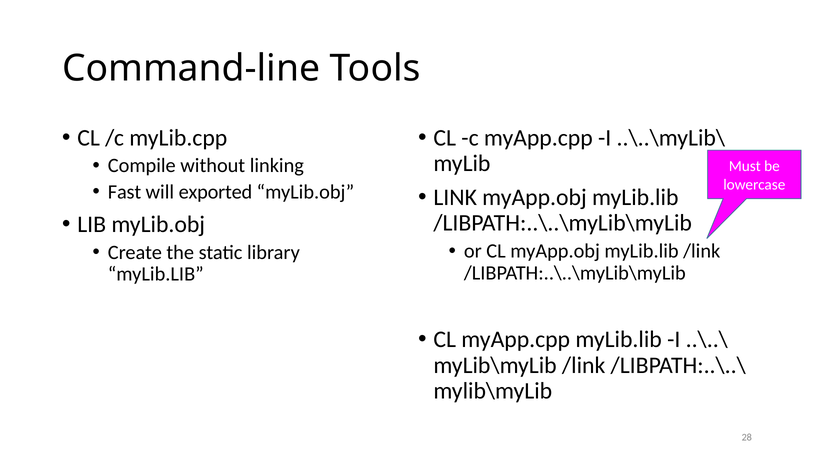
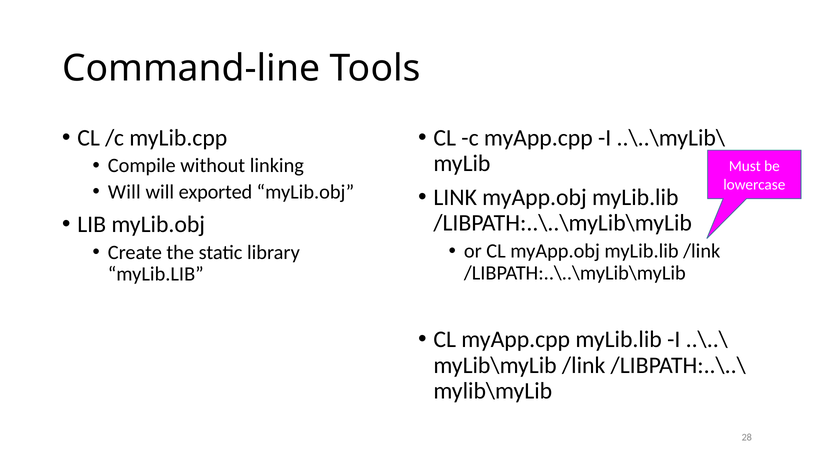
Fast: Fast -> Will (124, 192)
